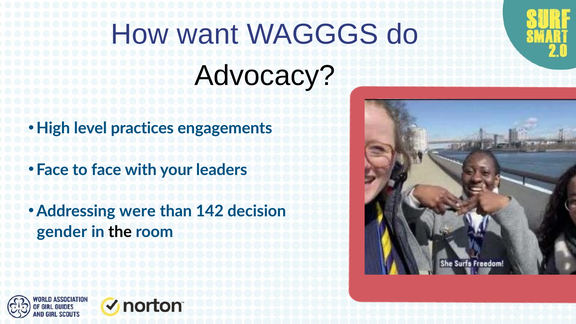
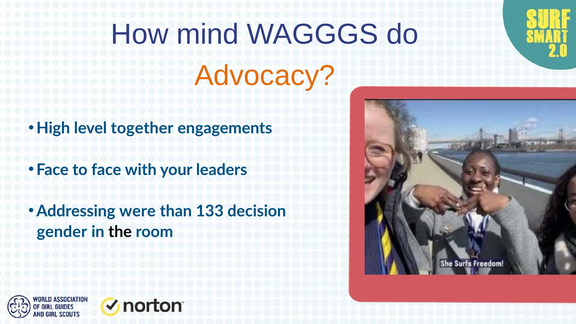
want: want -> mind (208, 34)
Advocacy colour: black -> orange (265, 76)
practices: practices -> together (142, 128)
142: 142 -> 133 (210, 211)
